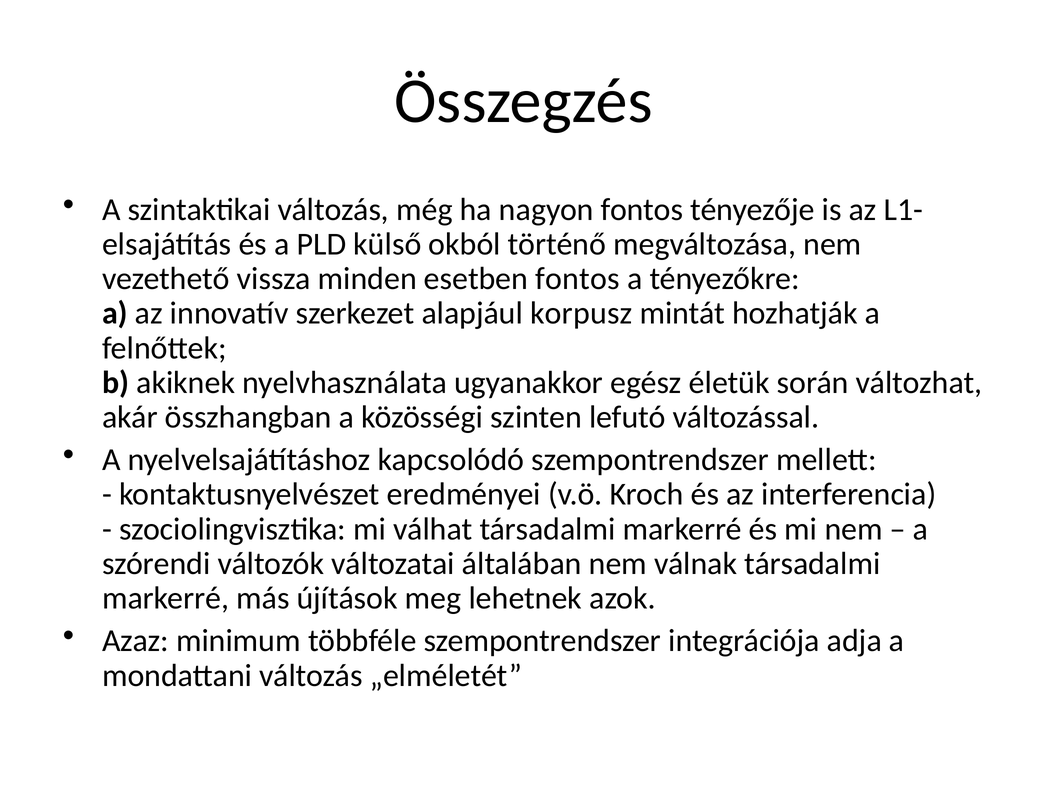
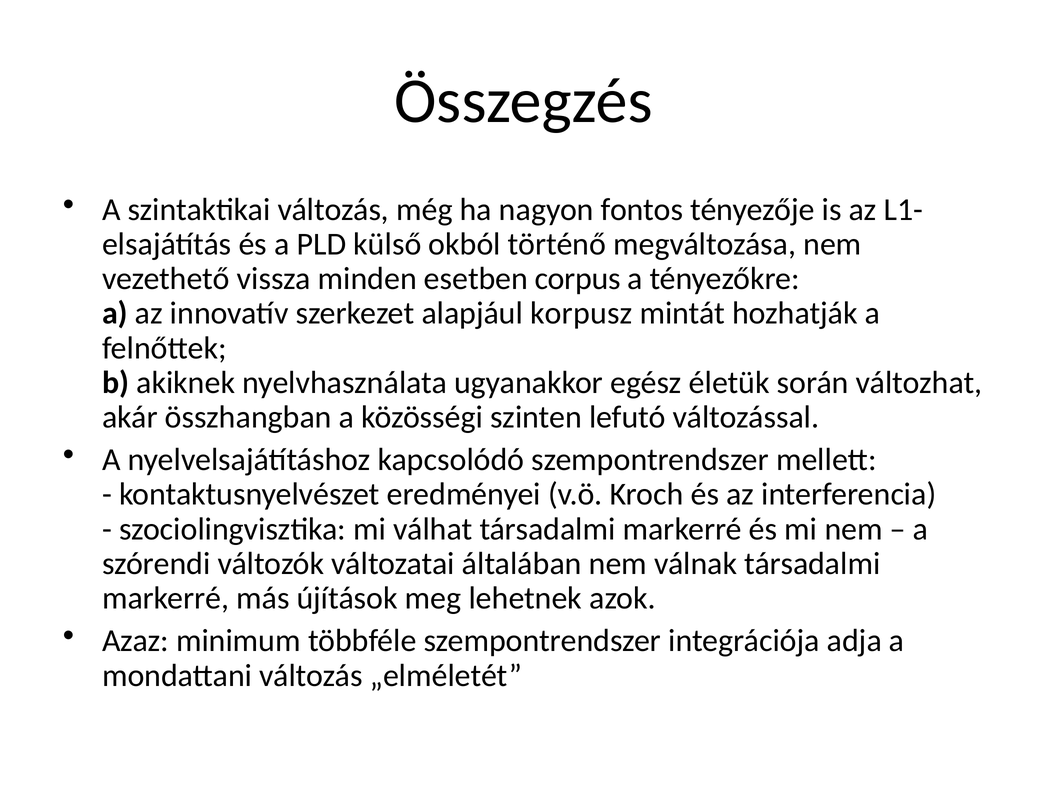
esetben fontos: fontos -> corpus (578, 279)
